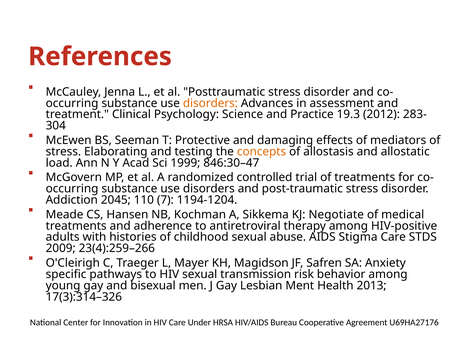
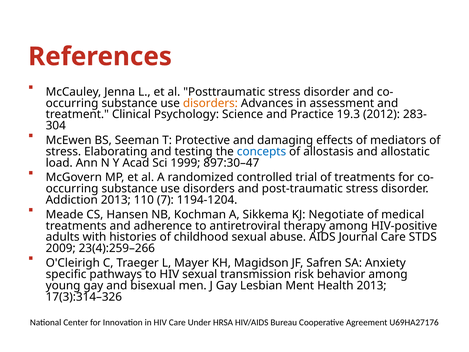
concepts colour: orange -> blue (262, 151)
846:30–47: 846:30–47 -> 897:30–47 (231, 163)
Addiction 2045: 2045 -> 2013 (116, 200)
Stigma: Stigma -> Journal (358, 237)
